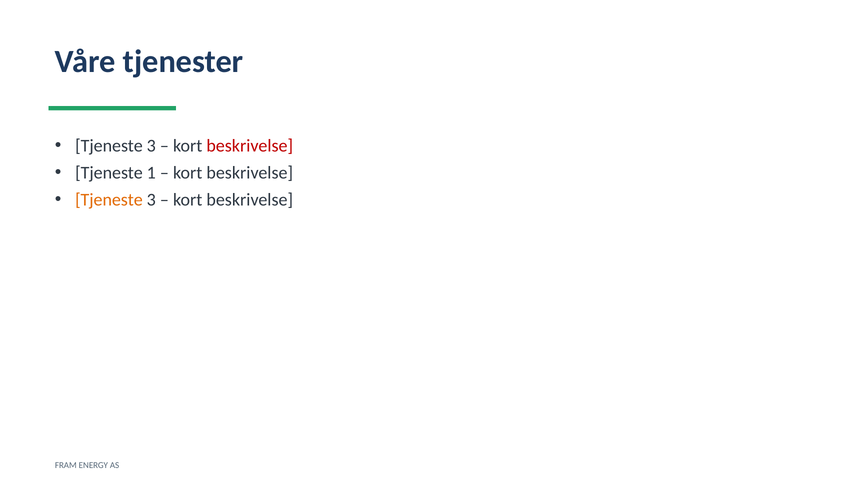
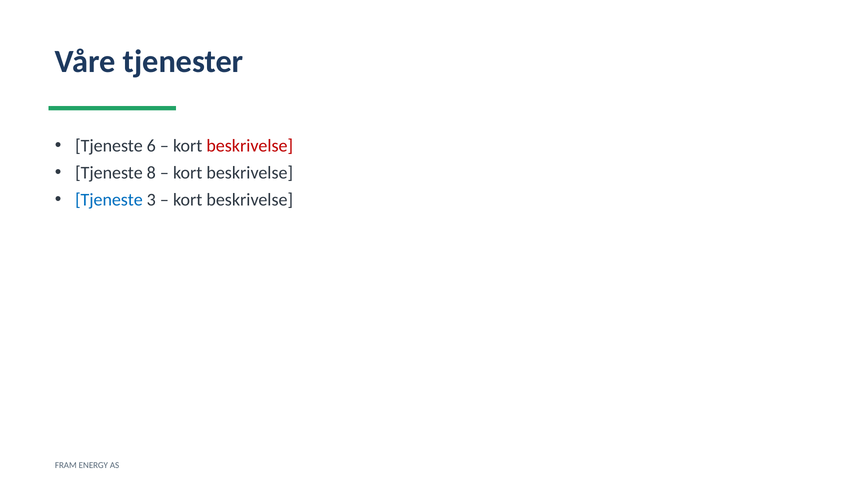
3: 3 -> 6 (151, 146)
1: 1 -> 8 (151, 173)
Tjeneste colour: orange -> blue (109, 200)
